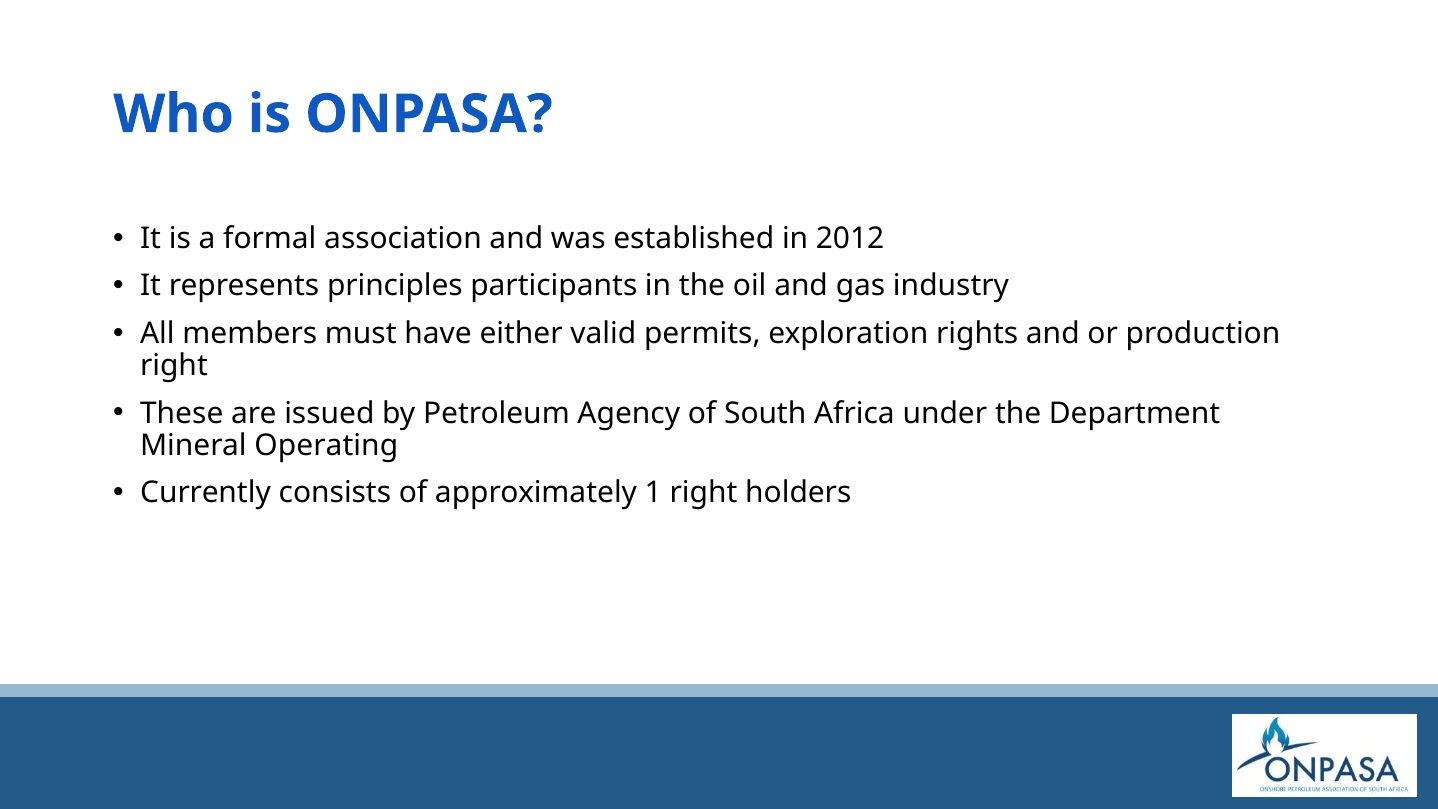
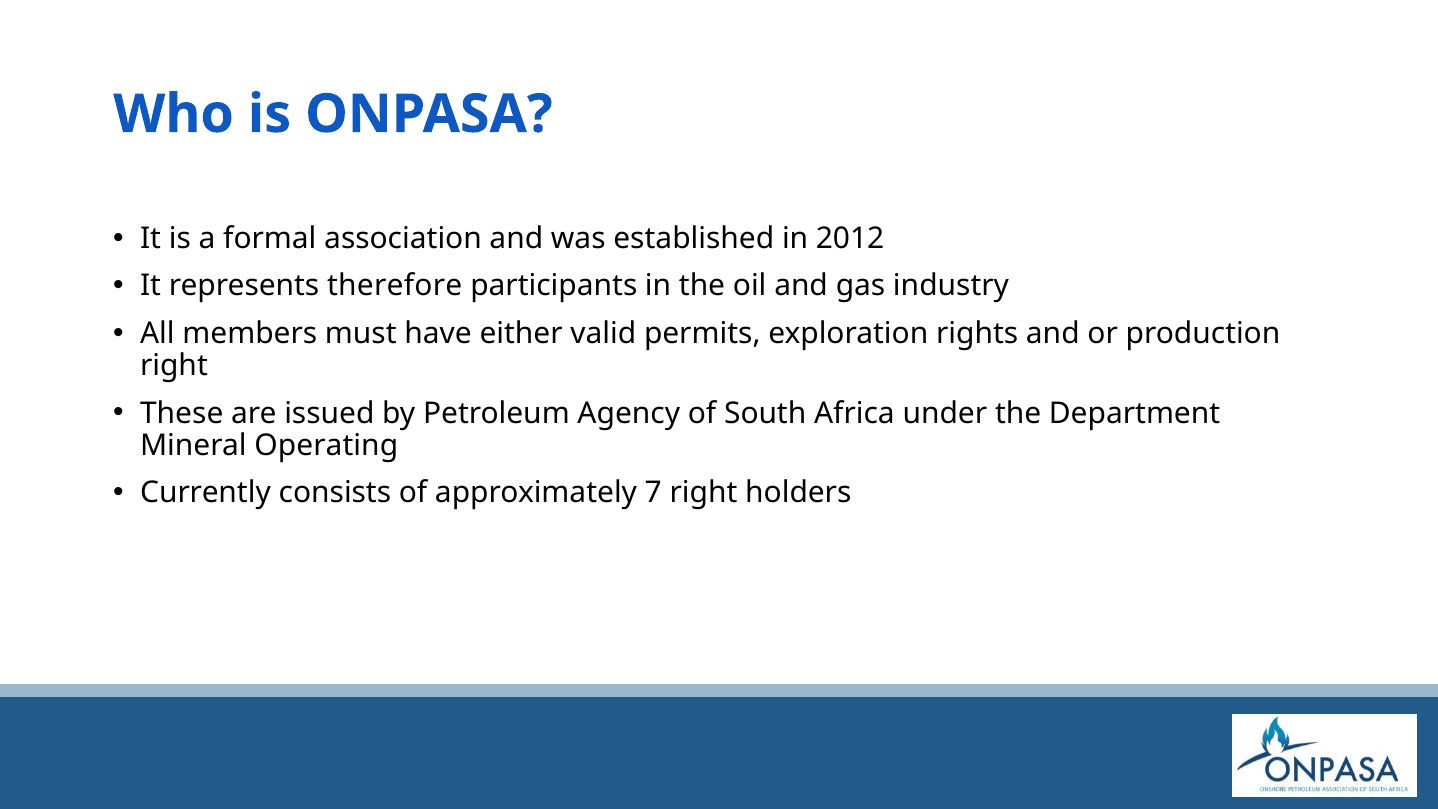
principles: principles -> therefore (395, 286)
1: 1 -> 7 (653, 493)
